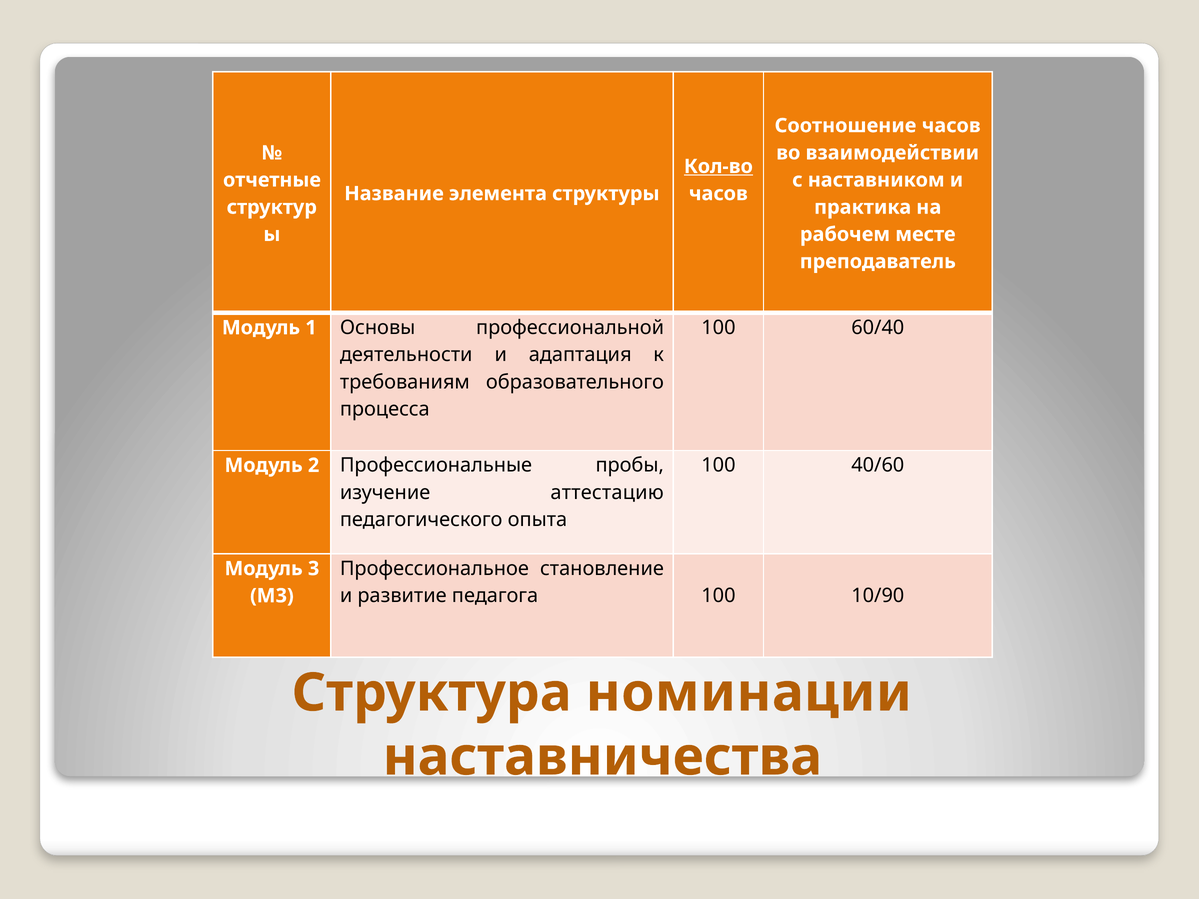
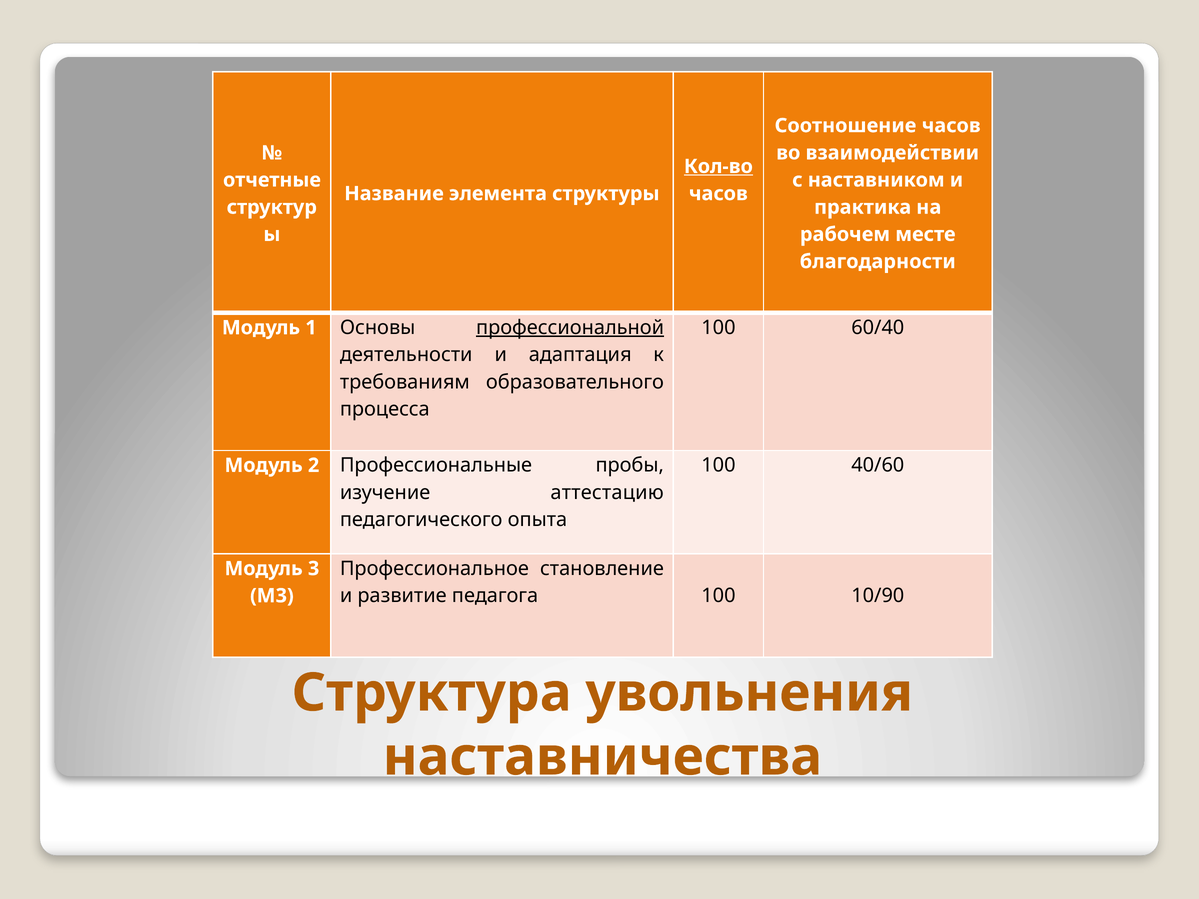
преподаватель: преподаватель -> благодарности (878, 262)
профессиональной underline: none -> present (570, 328)
номинации: номинации -> увольнения (749, 693)
